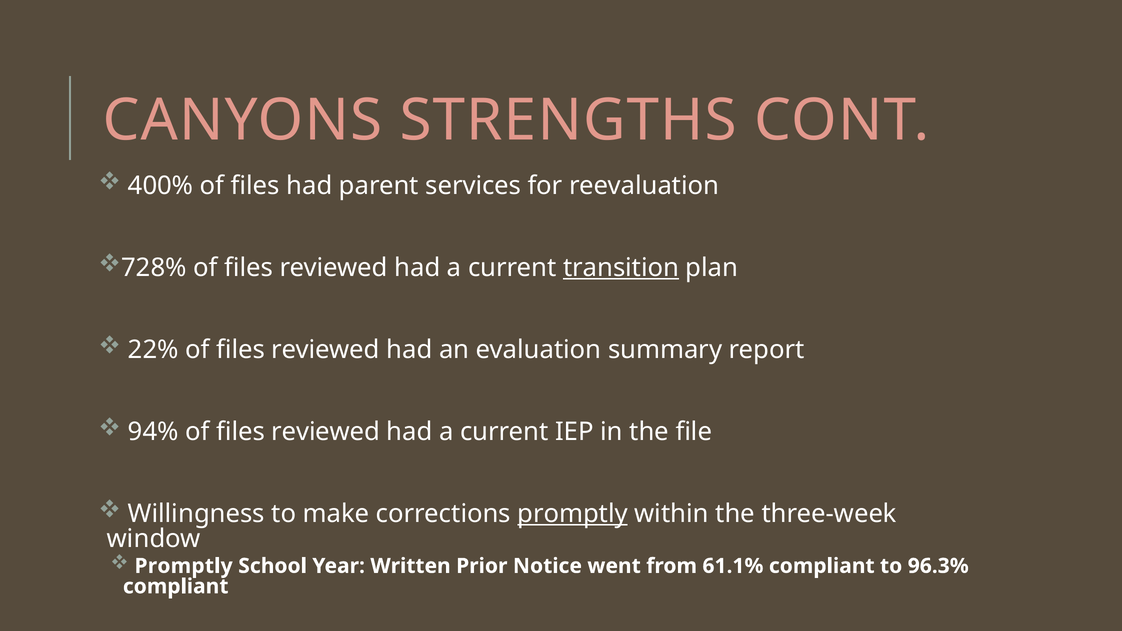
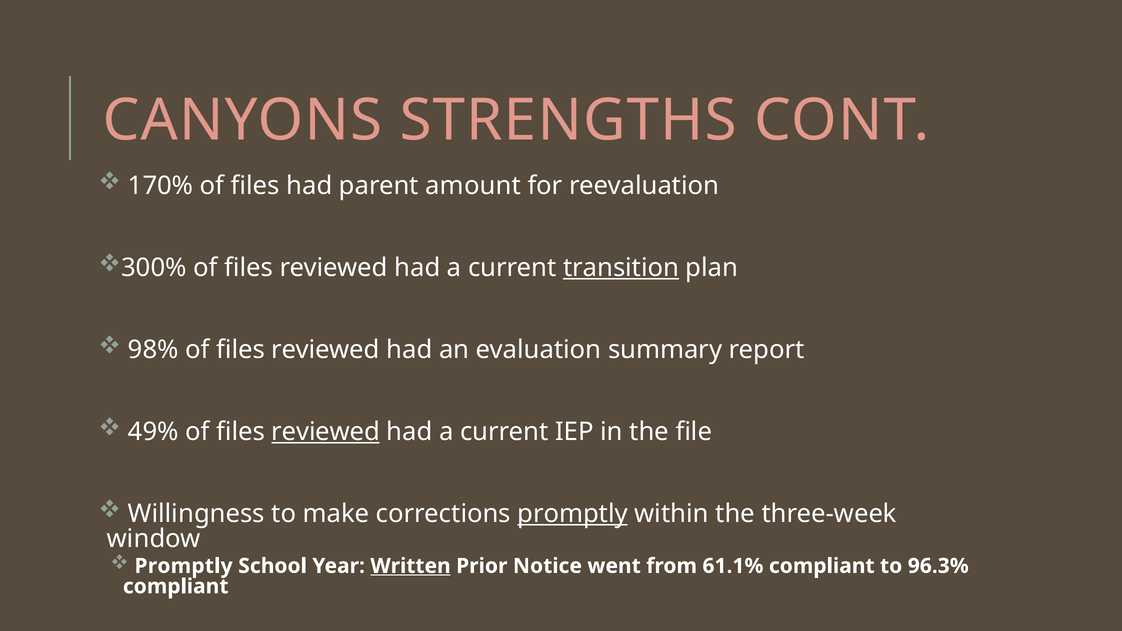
400%: 400% -> 170% (161, 186)
services: services -> amount (473, 186)
728%: 728% -> 300% (154, 268)
22%: 22% -> 98% (153, 350)
94%: 94% -> 49% (153, 432)
reviewed underline: none -> present (326, 432)
Written underline: none -> present (411, 566)
